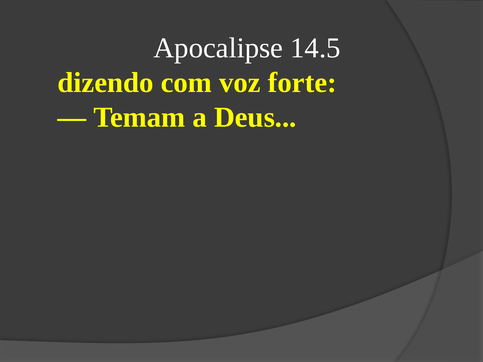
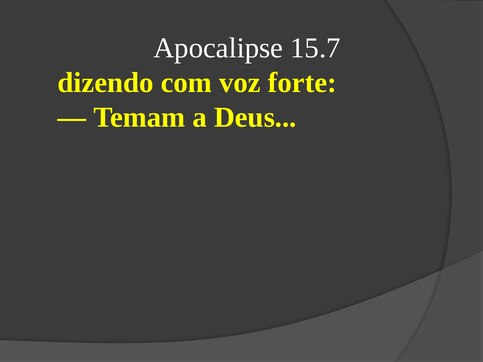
14.5: 14.5 -> 15.7 (315, 48)
